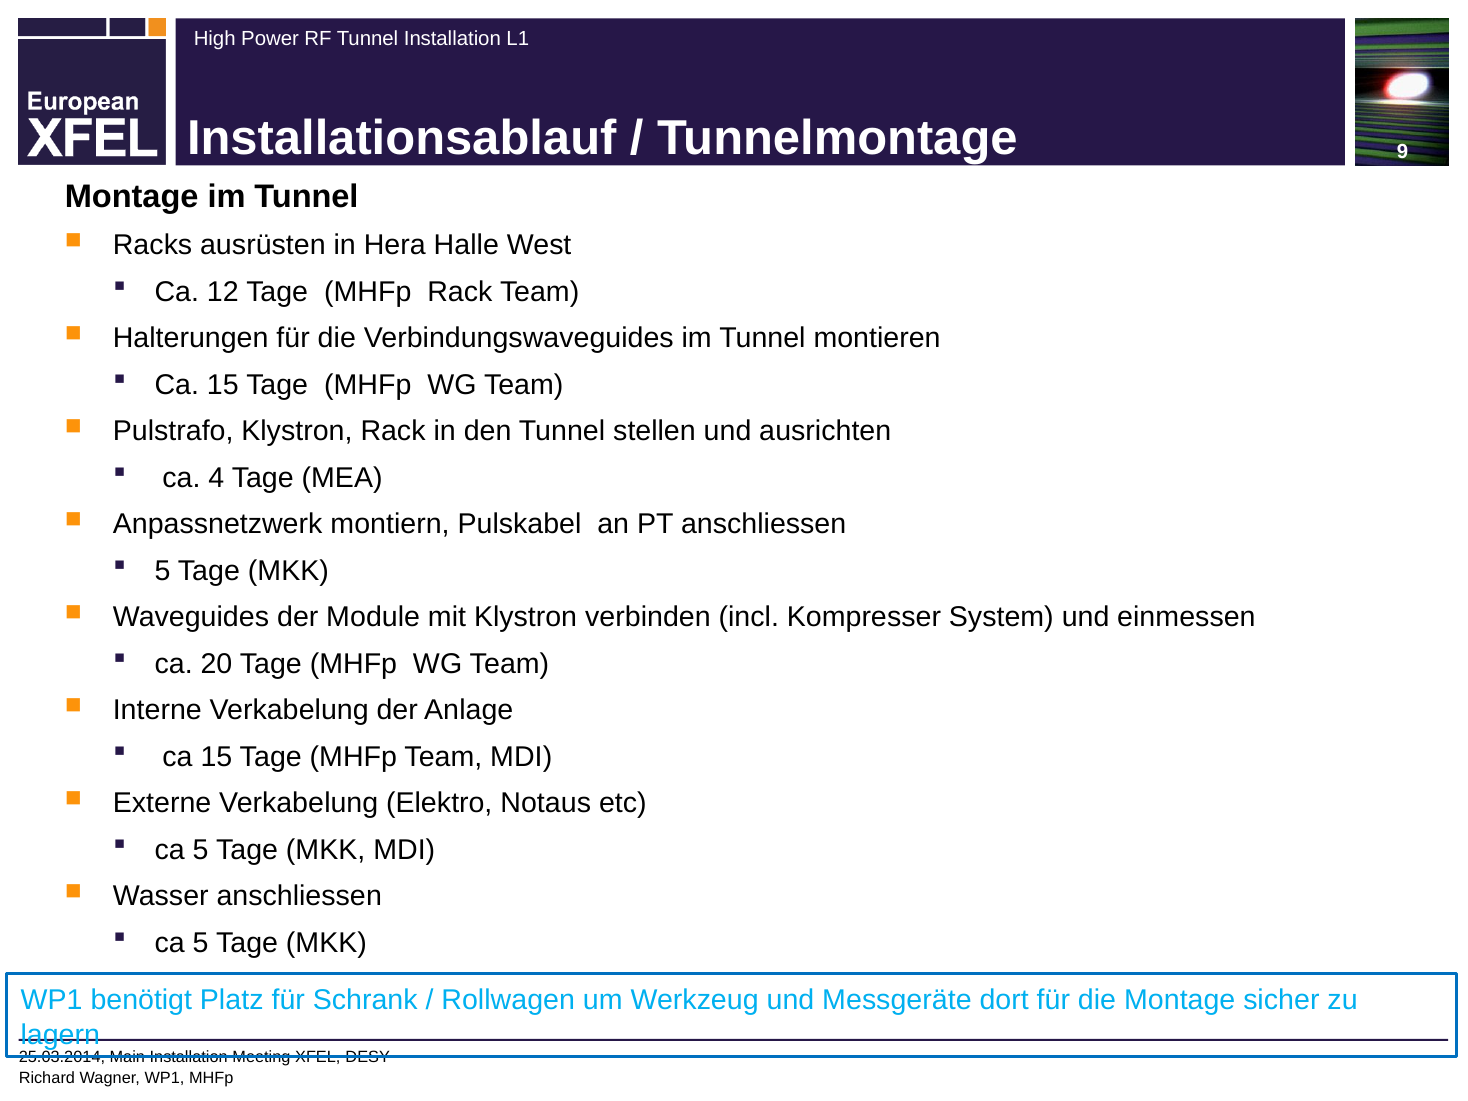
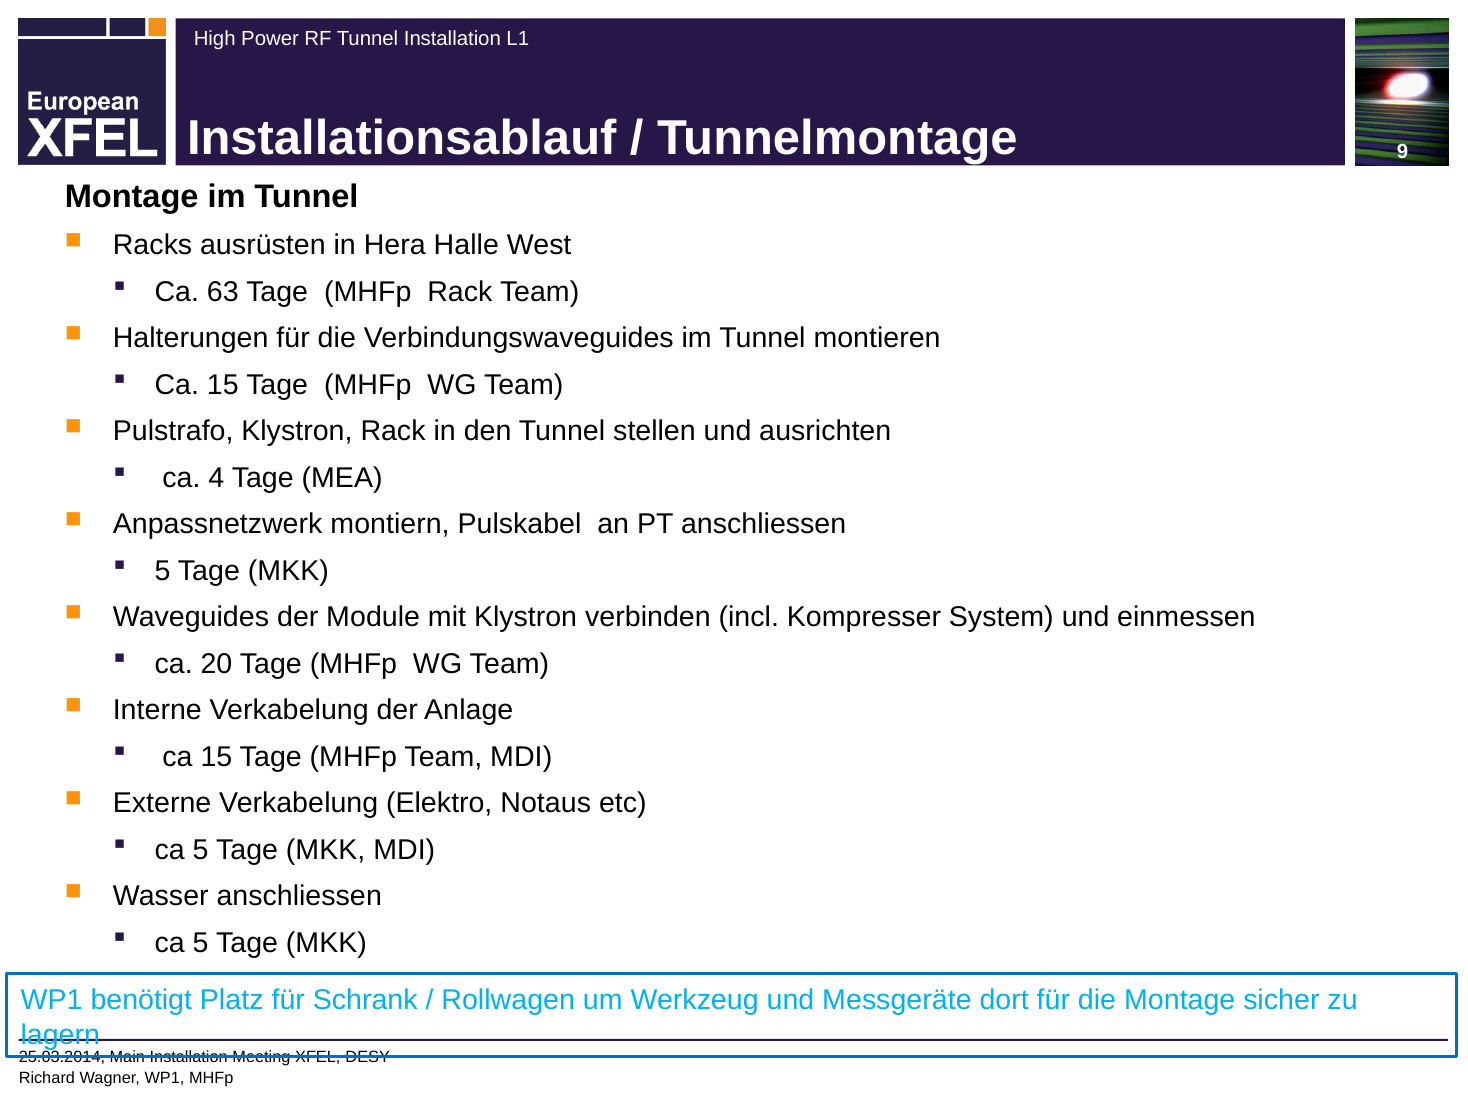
12: 12 -> 63 (223, 292)
